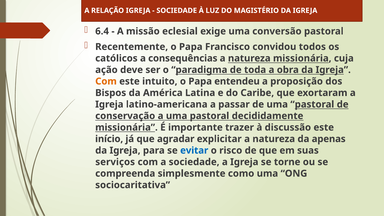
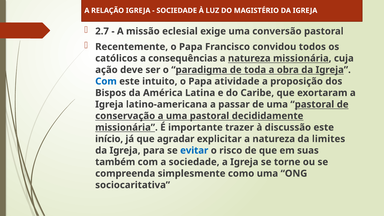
6.4: 6.4 -> 2.7 (102, 31)
Com colour: orange -> blue (106, 81)
entendeu: entendeu -> atividade (237, 81)
apenas: apenas -> limites (329, 139)
serviços: serviços -> também (115, 162)
